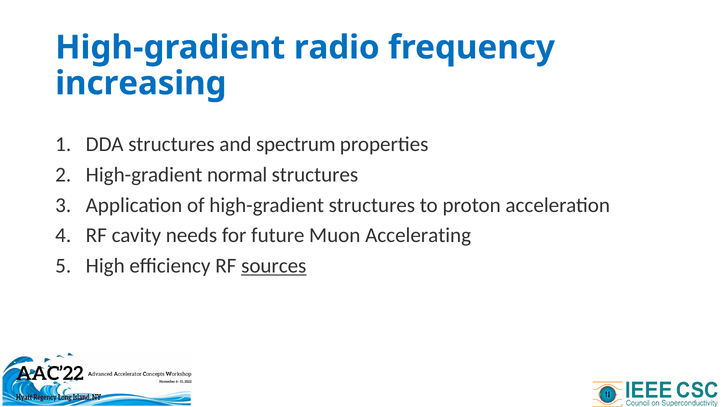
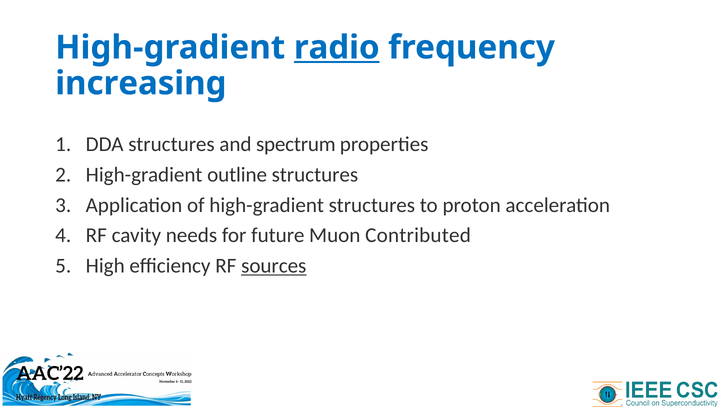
radio underline: none -> present (337, 48)
normal: normal -> outline (237, 175)
Accelerating: Accelerating -> Contributed (418, 236)
